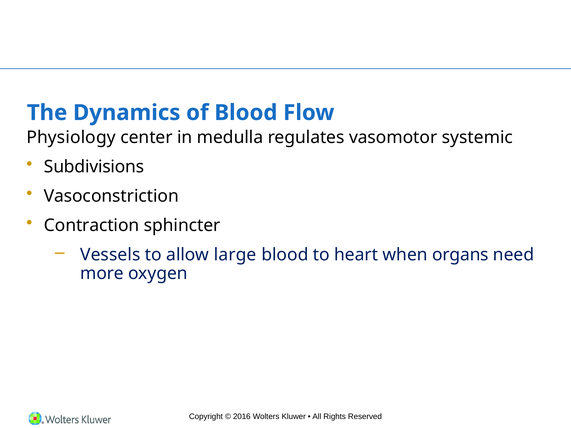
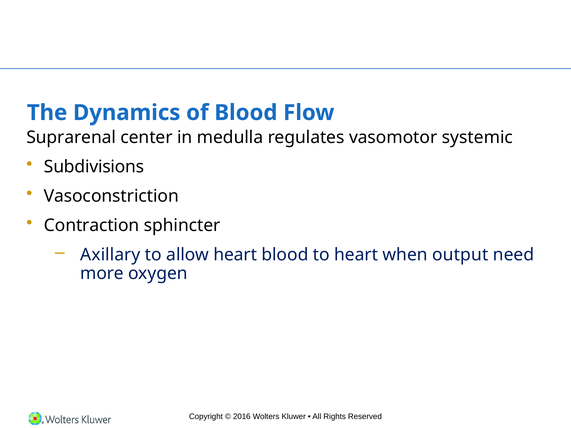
Physiology: Physiology -> Suprarenal (71, 137)
Vessels: Vessels -> Axillary (110, 255)
allow large: large -> heart (235, 255)
organs: organs -> output (460, 255)
